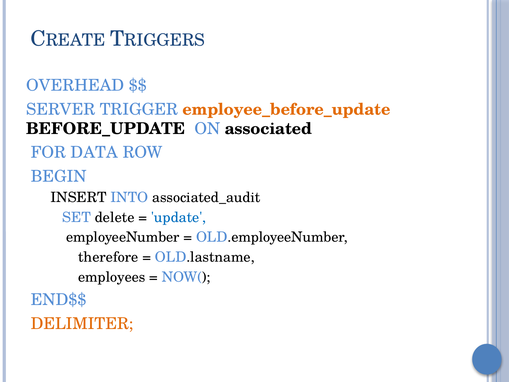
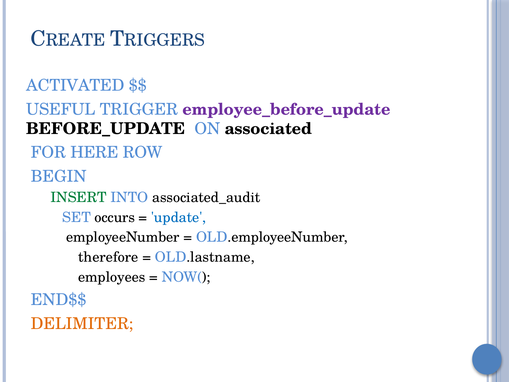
OVERHEAD: OVERHEAD -> ACTIVATED (75, 85)
SERVER: SERVER -> USEFUL (61, 109)
employee_before_update colour: orange -> purple (287, 109)
DATA: DATA -> HERE (94, 152)
INSERT colour: black -> green (78, 197)
delete: delete -> occurs (115, 217)
